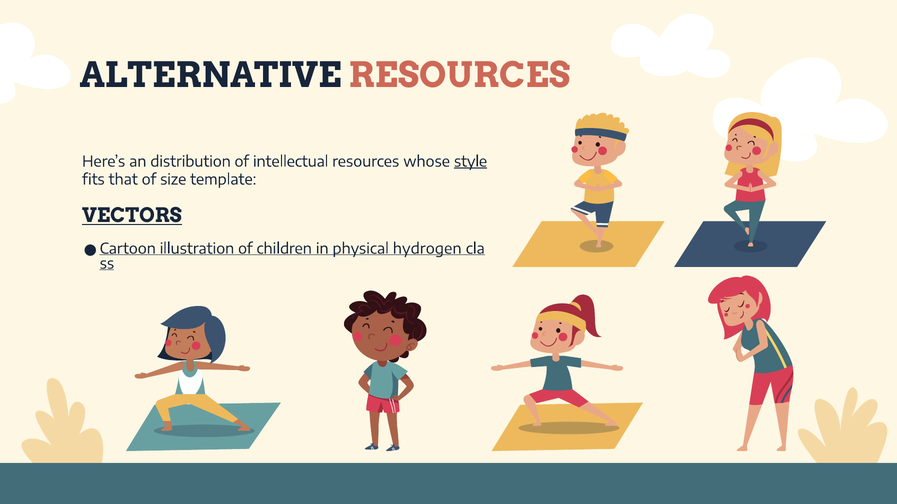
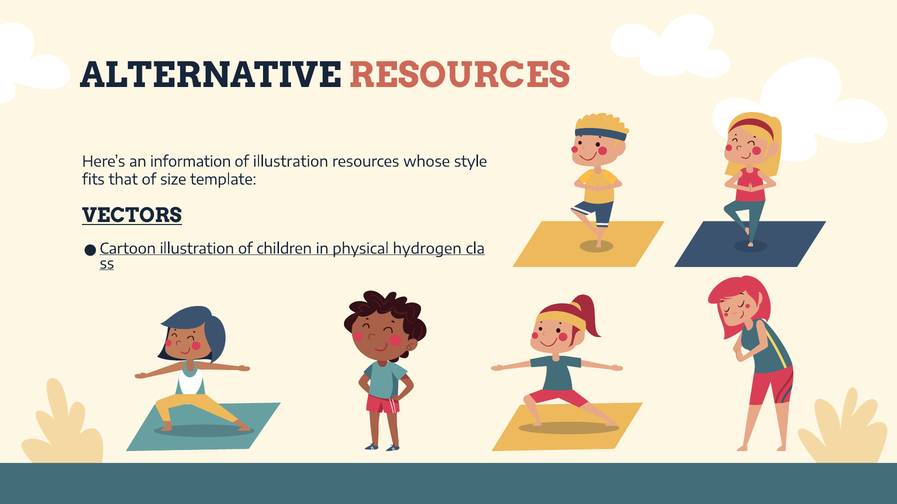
distribution: distribution -> information (191, 162)
of intellectual: intellectual -> illustration (291, 162)
style underline: present -> none (471, 162)
